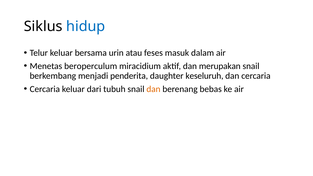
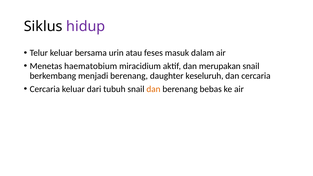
hidup colour: blue -> purple (86, 26)
beroperculum: beroperculum -> haematobium (91, 66)
menjadi penderita: penderita -> berenang (129, 76)
